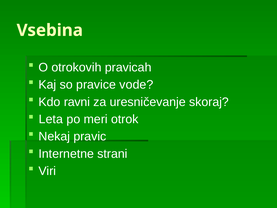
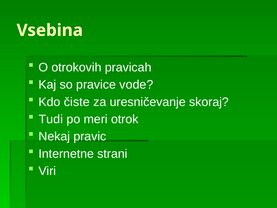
ravni: ravni -> čiste (77, 102)
Leta: Leta -> Tudi (51, 119)
